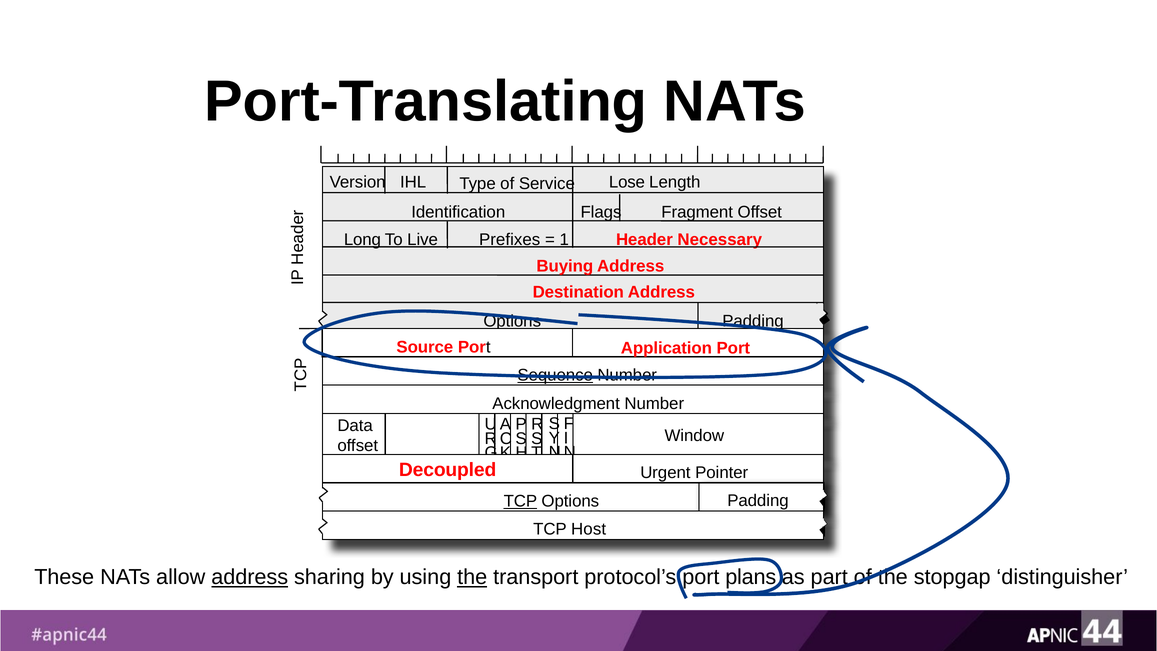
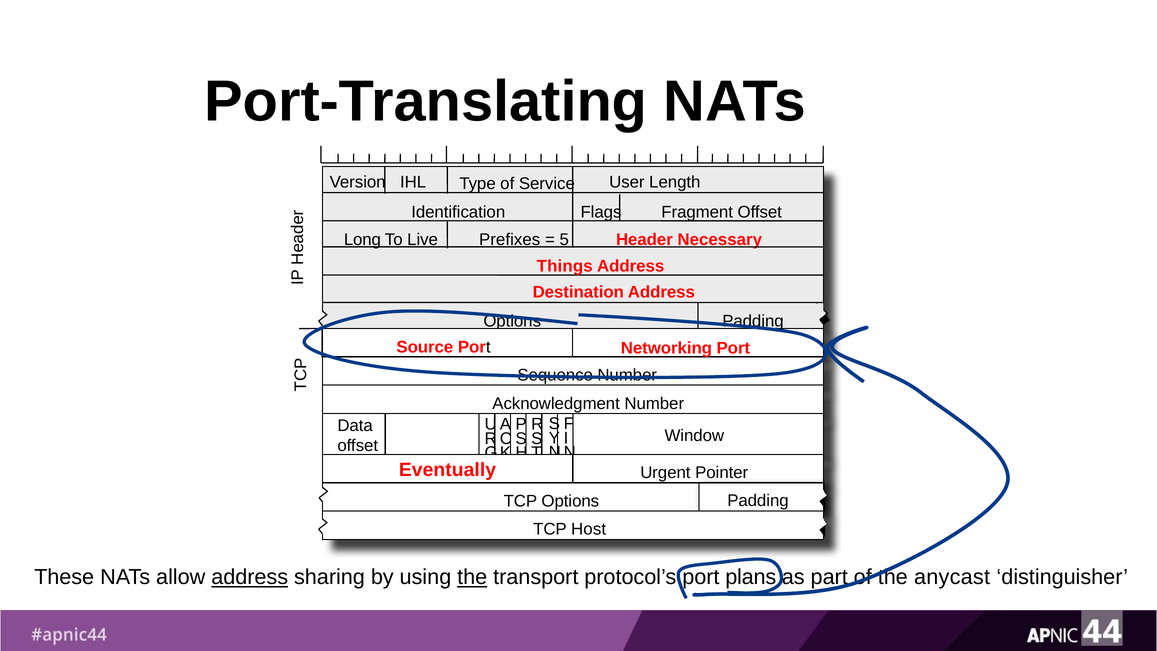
Lose: Lose -> User (627, 182)
1: 1 -> 5 (564, 240)
Buying: Buying -> Things (565, 266)
Application: Application -> Networking (666, 348)
Sequence underline: present -> none (555, 375)
Decoupled: Decoupled -> Eventually (447, 470)
TCP underline: present -> none (520, 501)
stopgap: stopgap -> anycast (952, 577)
